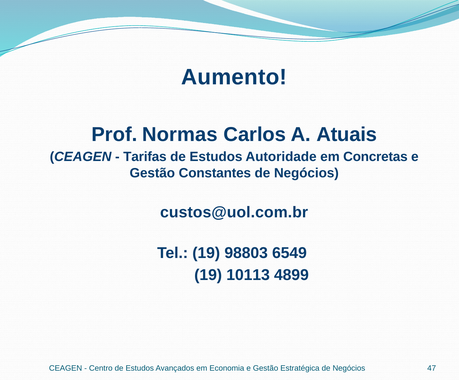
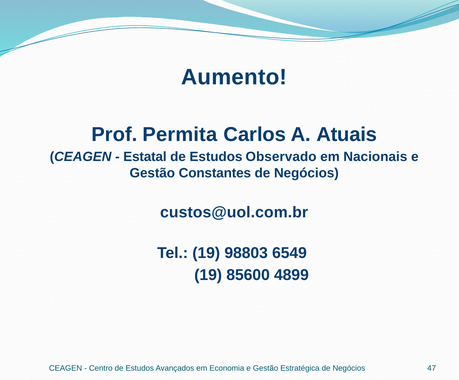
Normas: Normas -> Permita (180, 135)
Tarifas: Tarifas -> Estatal (145, 157)
Autoridade: Autoridade -> Observado (281, 157)
Concretas: Concretas -> Nacionais (375, 157)
10113: 10113 -> 85600 (248, 275)
